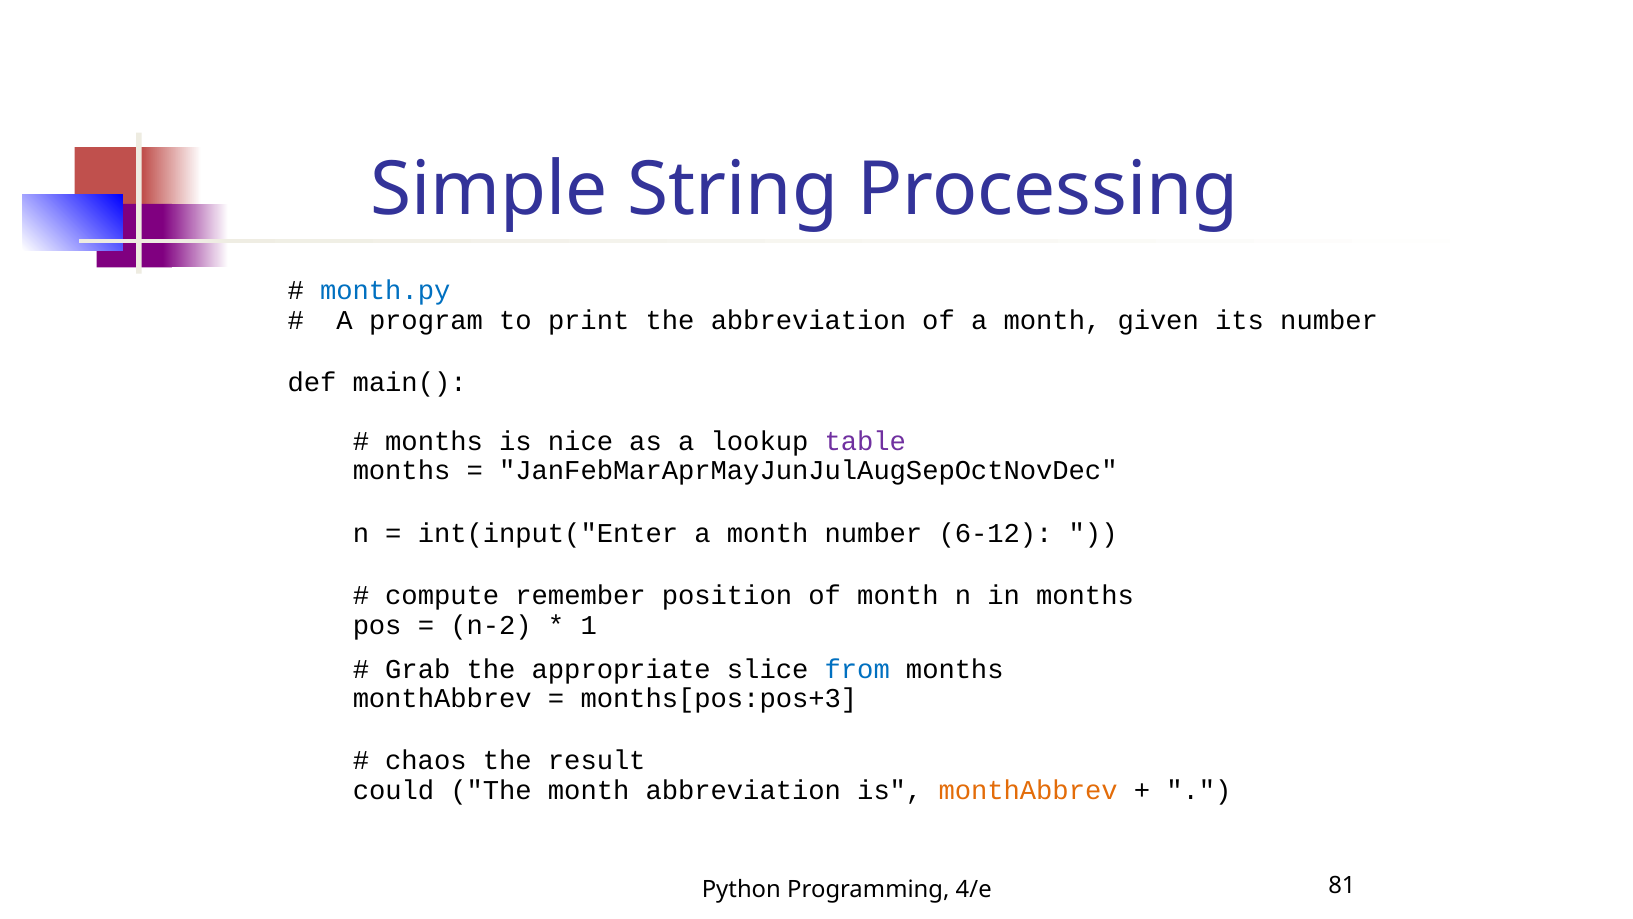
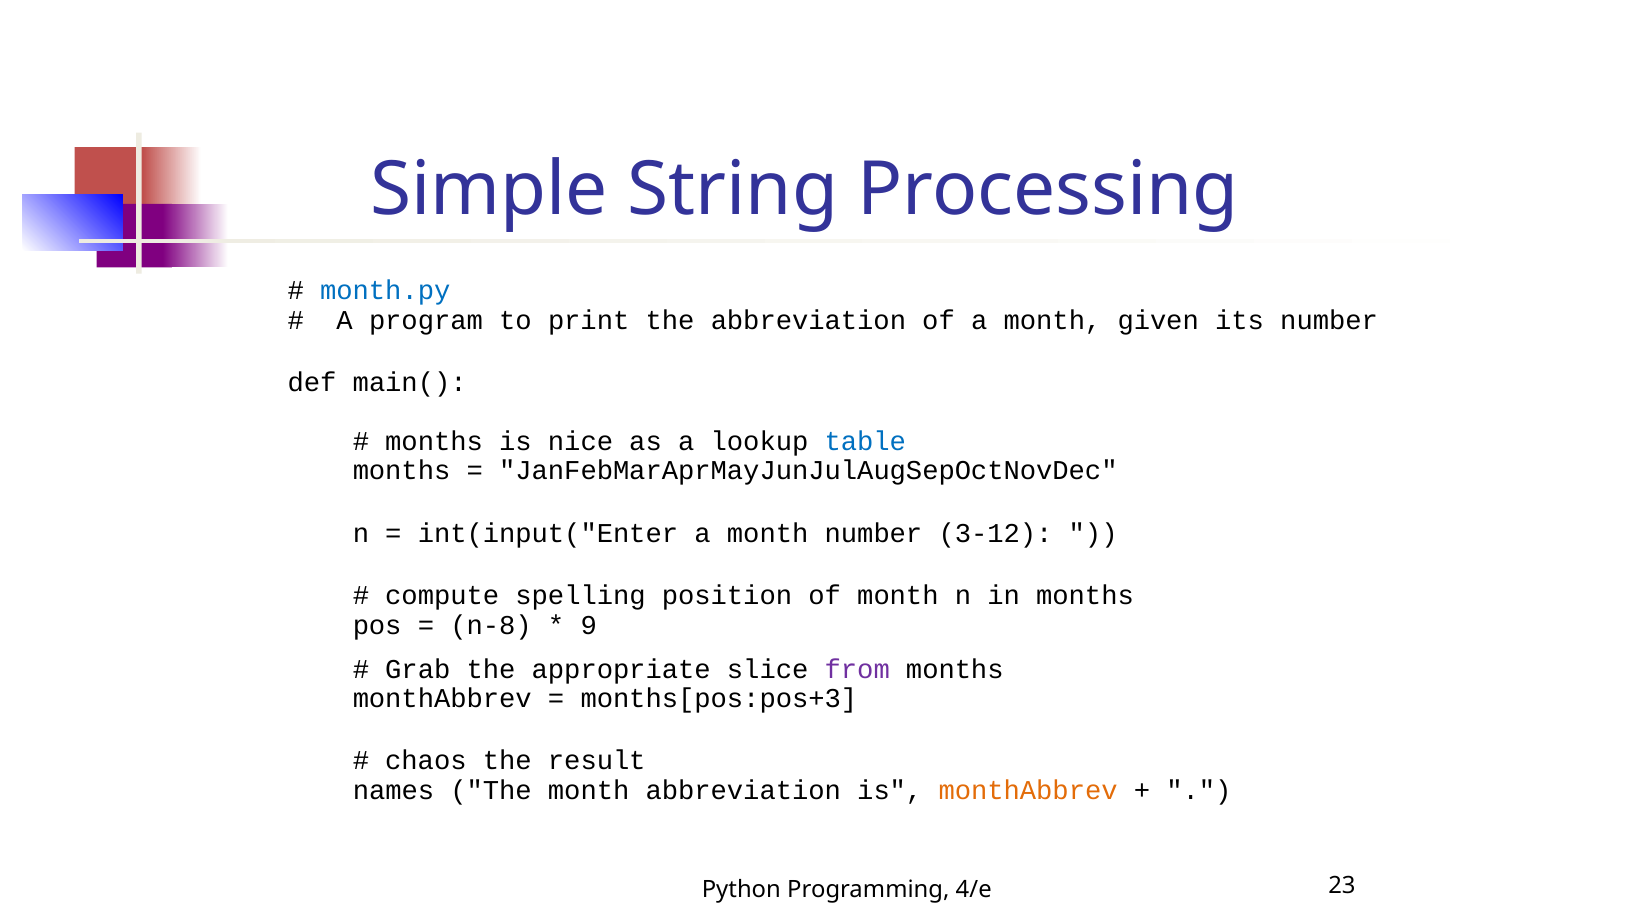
table colour: purple -> blue (865, 441)
6-12: 6-12 -> 3-12 (996, 533)
remember: remember -> spelling (581, 595)
n-2: n-2 -> n-8 (491, 625)
1: 1 -> 9 (589, 625)
from colour: blue -> purple (857, 669)
could: could -> names (393, 790)
81: 81 -> 23 (1342, 886)
